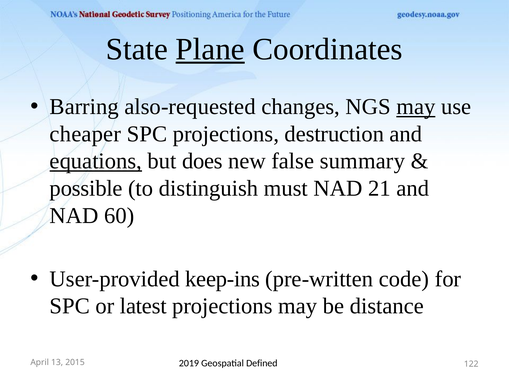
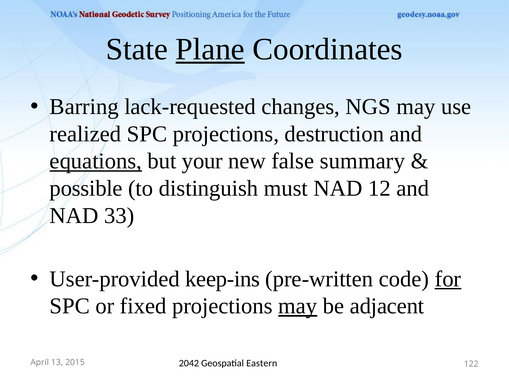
also-requested: also-requested -> lack-requested (190, 107)
may underline: present -> none (416, 107)
cheaper: cheaper -> realized (85, 134)
does: does -> your (202, 161)
21: 21 -> 12 (380, 188)
60: 60 -> 33 (119, 215)
for underline: none -> present (448, 279)
latest: latest -> fixed (143, 306)
may underline: none -> present (298, 306)
distance: distance -> adjacent (387, 306)
2019: 2019 -> 2042 (189, 363)
Defined: Defined -> Eastern (262, 363)
